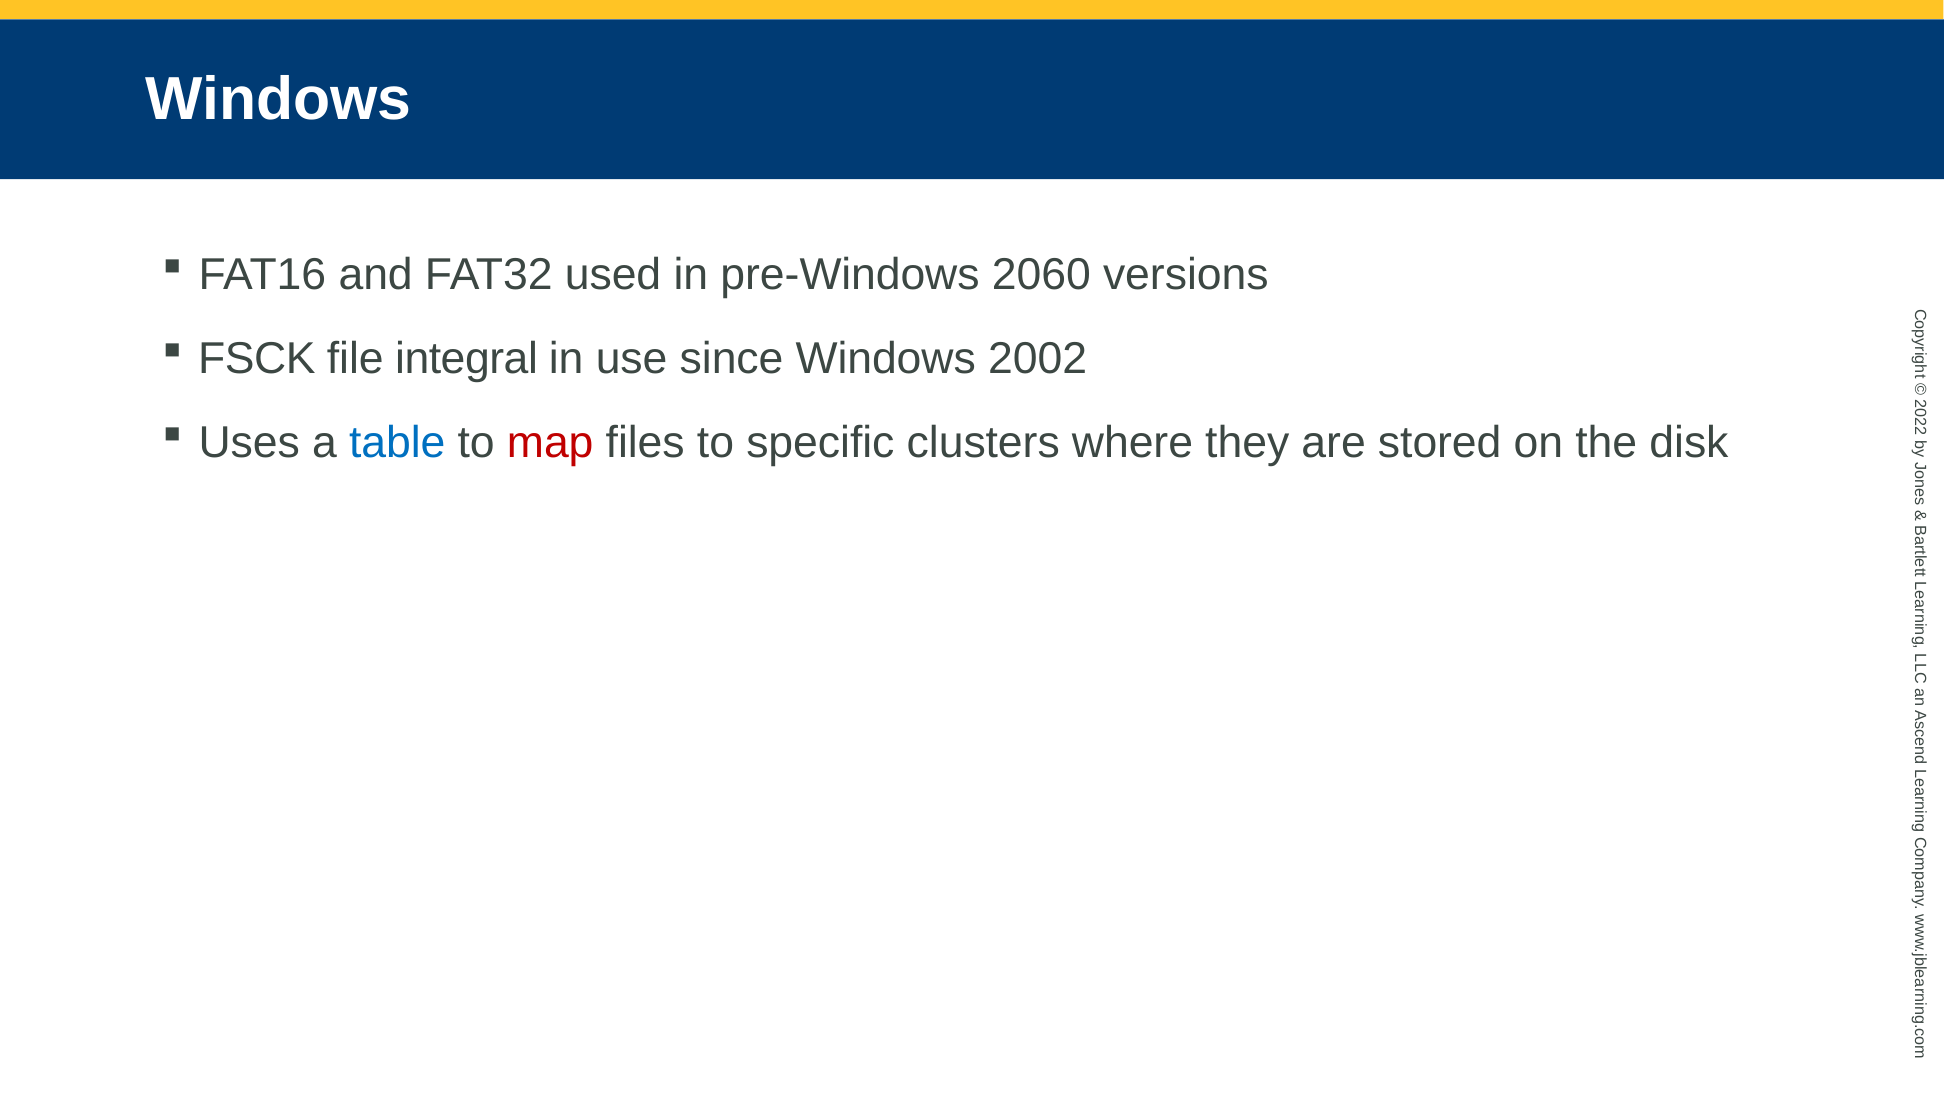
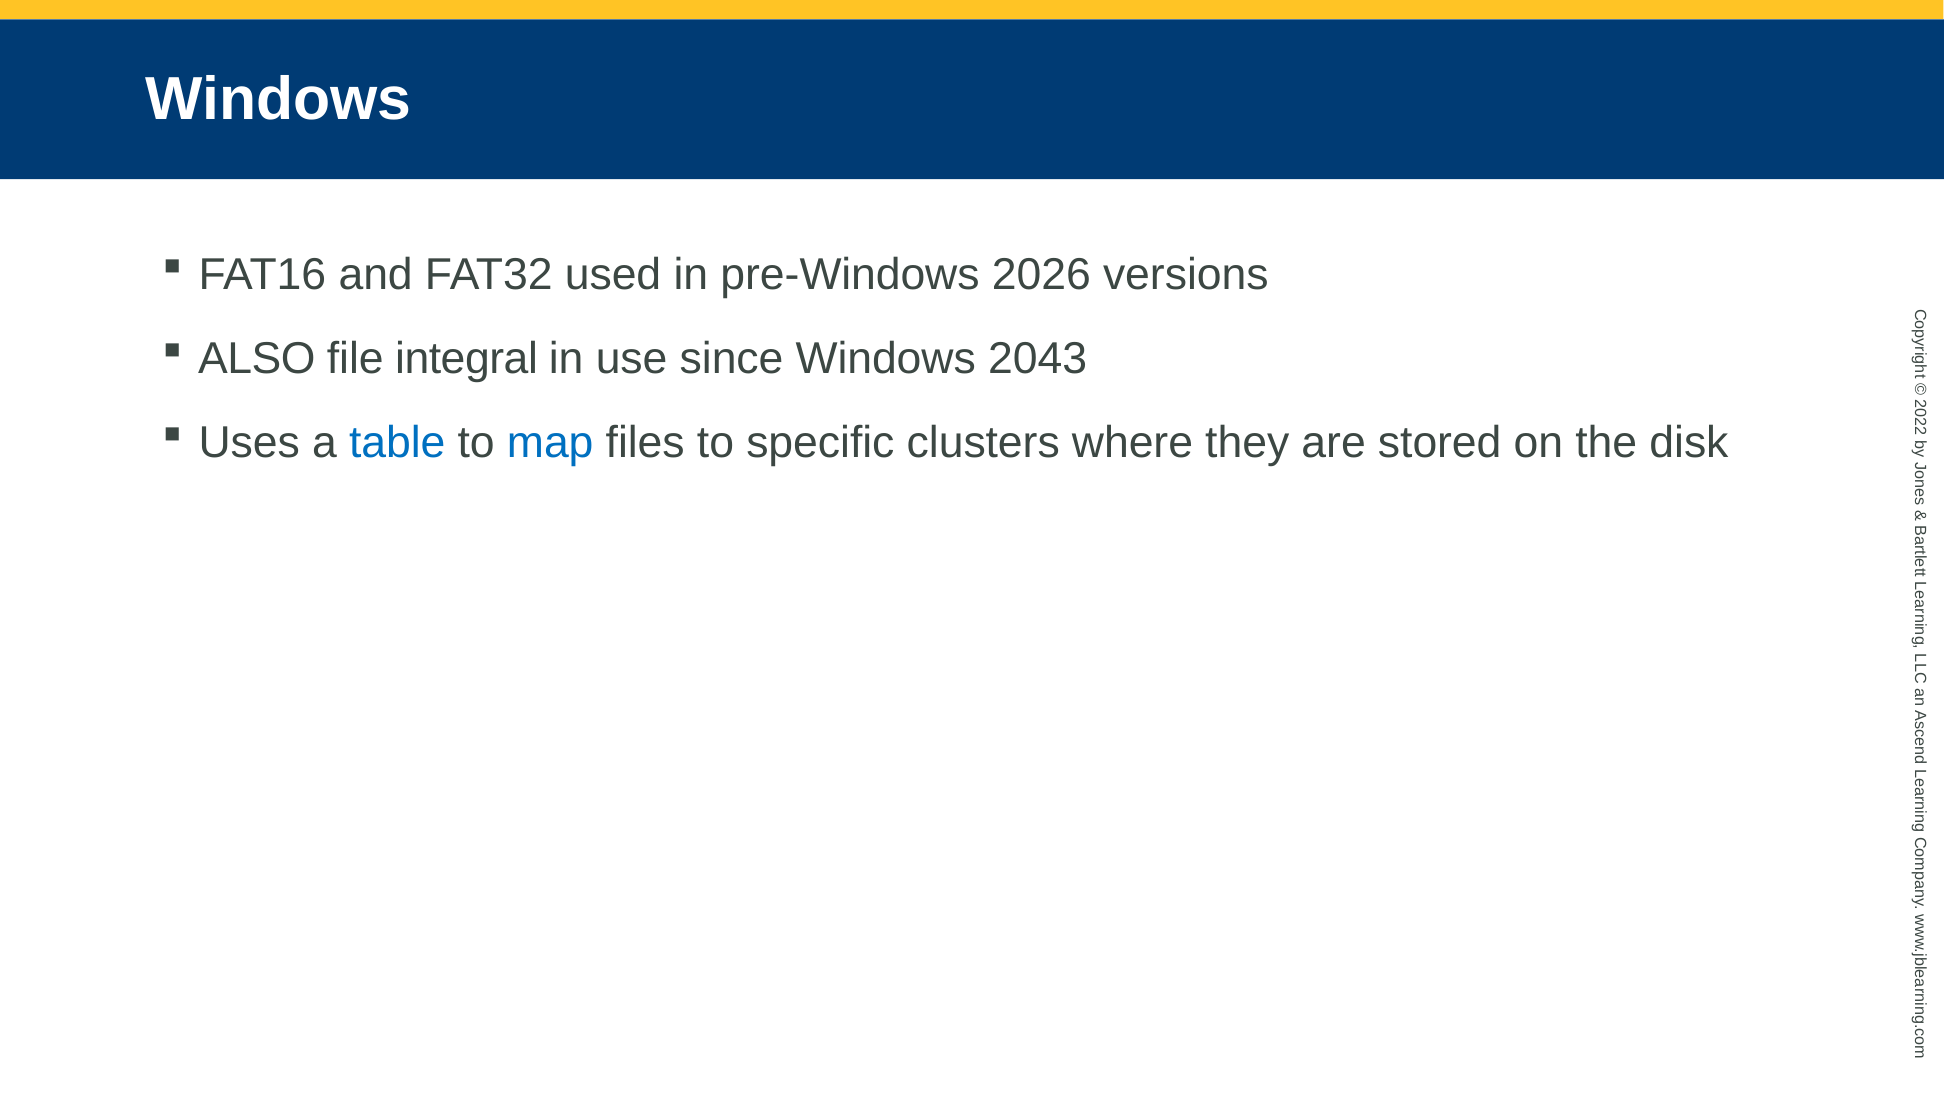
2060: 2060 -> 2026 (1041, 275)
FSCK: FSCK -> ALSO (257, 359)
2002: 2002 -> 2043 (1038, 359)
map colour: red -> blue (550, 442)
